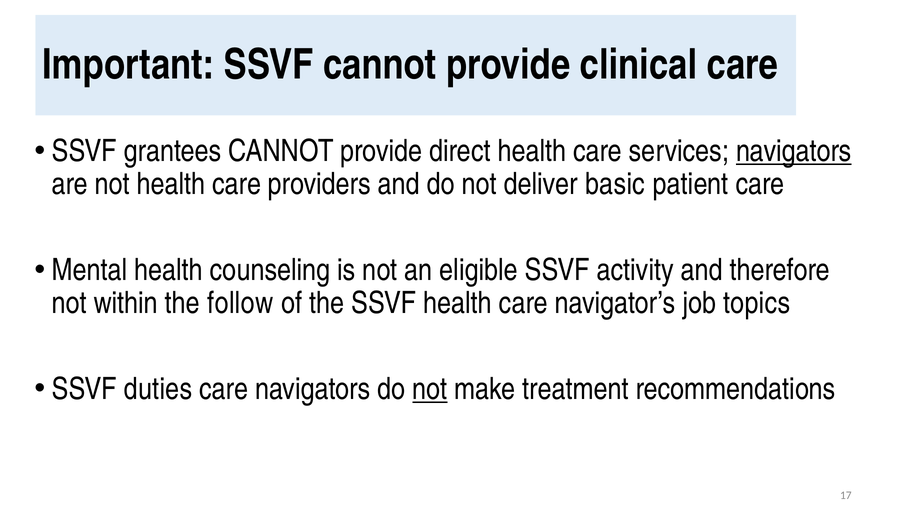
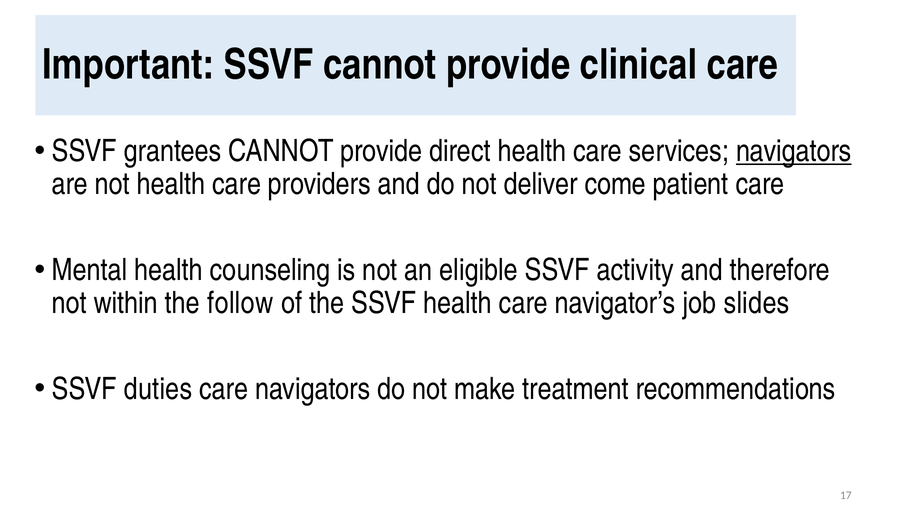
basic: basic -> come (615, 184)
topics: topics -> slides (757, 303)
not underline: present -> none (430, 389)
